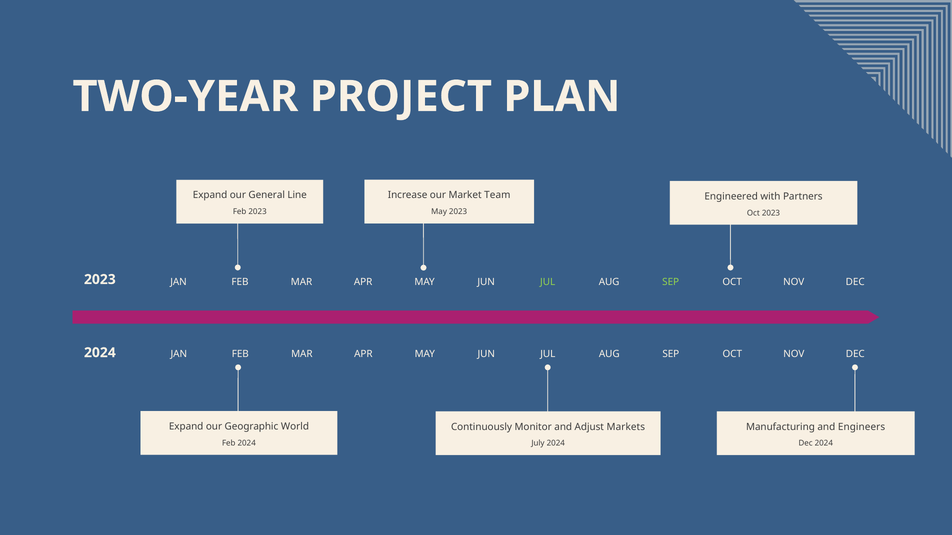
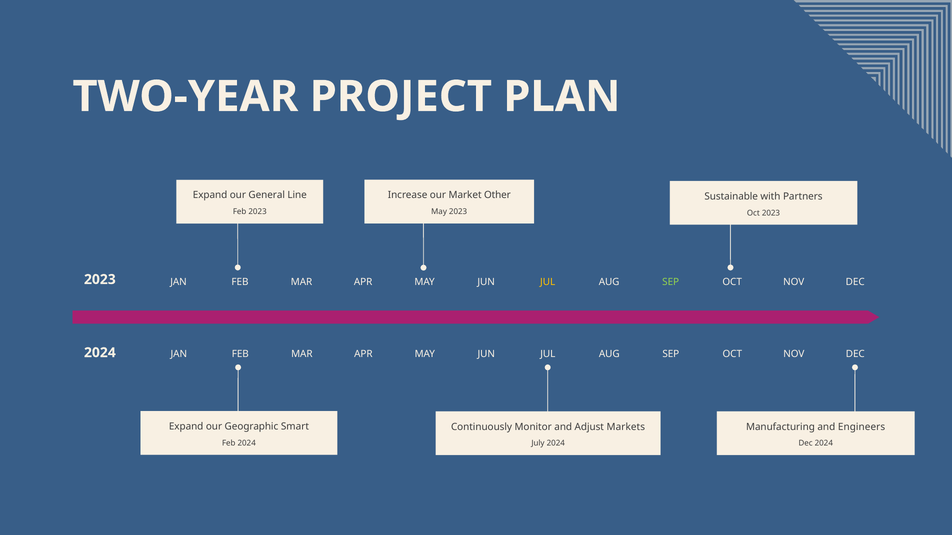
Team: Team -> Other (497, 195)
Engineered: Engineered -> Sustainable (731, 197)
JUL colour: light green -> yellow (548, 282)
World: World -> Smart (295, 427)
